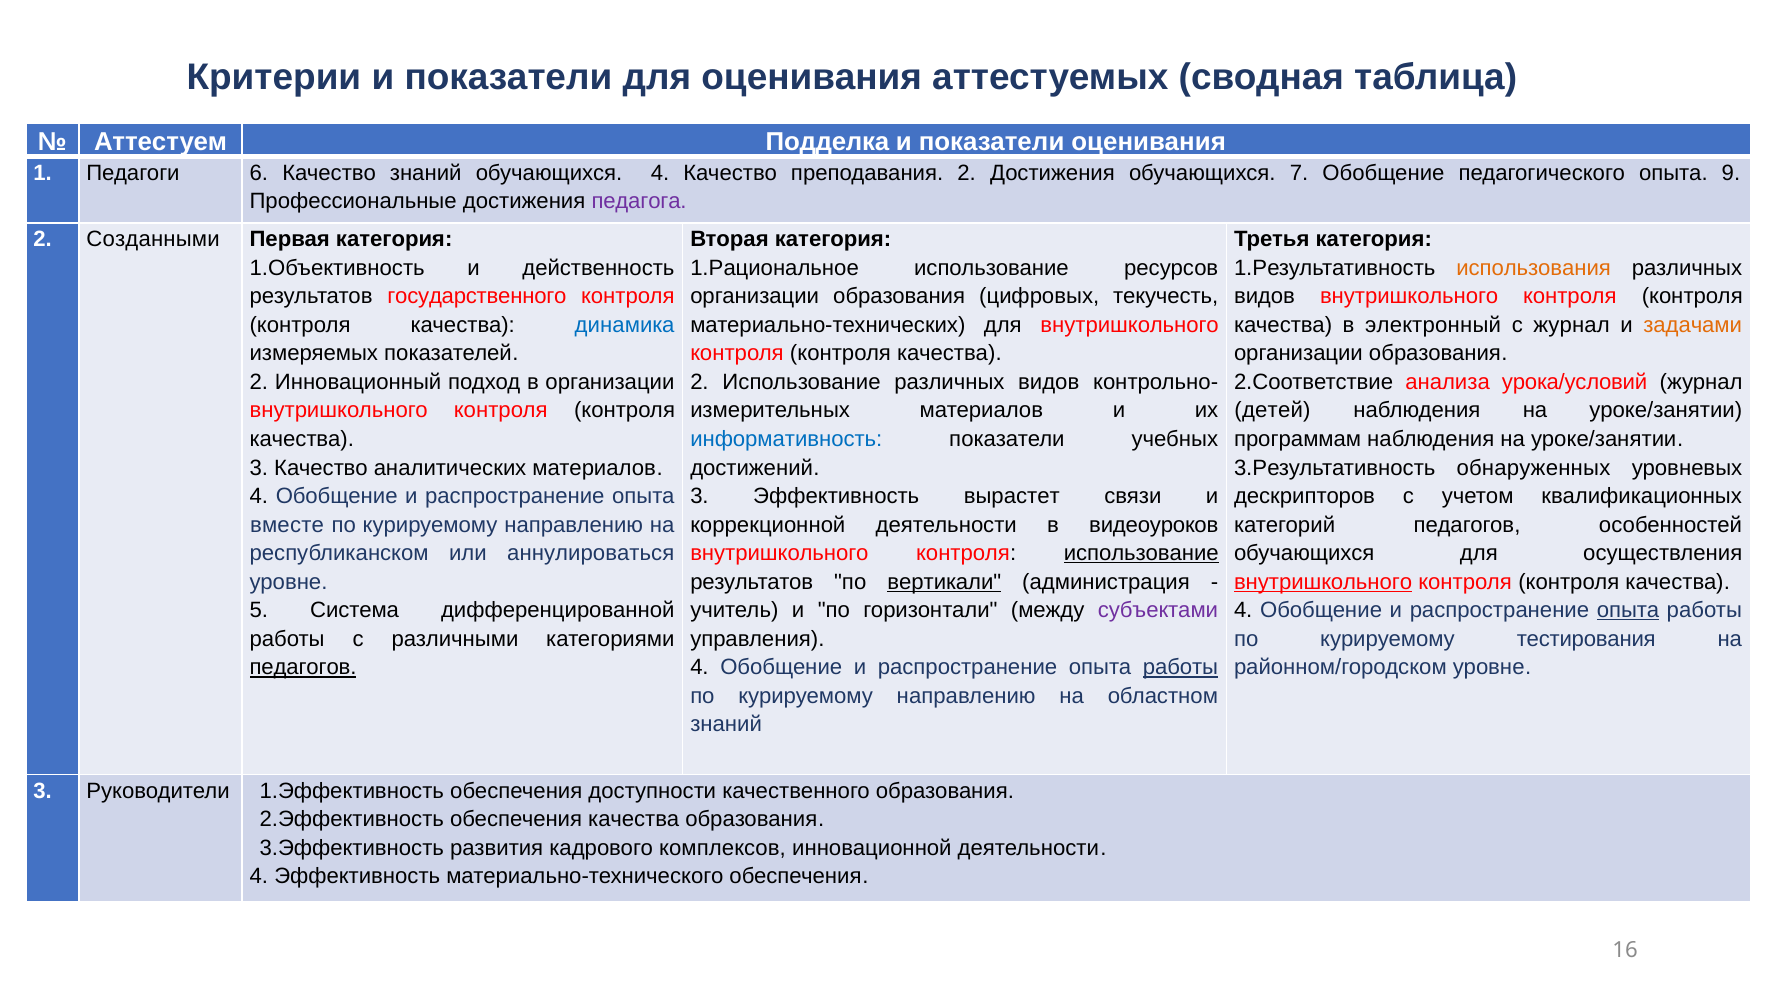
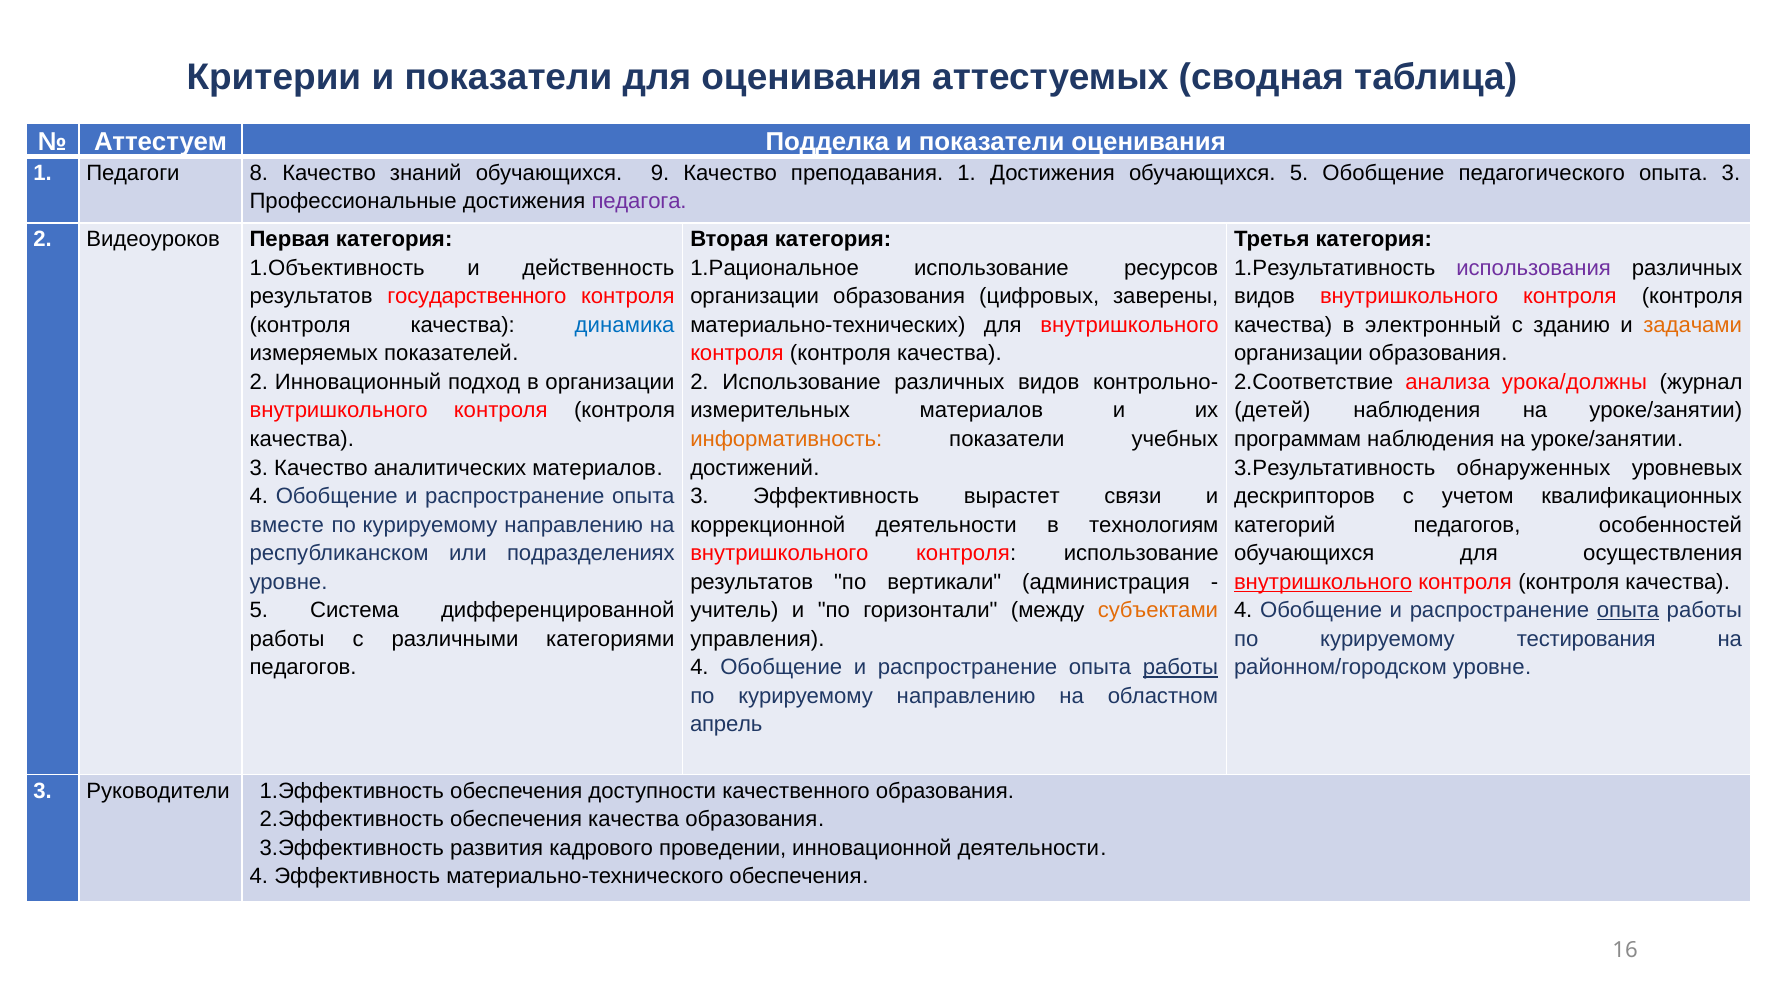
6: 6 -> 8 (259, 173)
обучающихся 4: 4 -> 9 (660, 173)
преподавания 2: 2 -> 1 (967, 173)
обучающихся 7: 7 -> 5 (1299, 173)
опыта 9: 9 -> 3 (1731, 173)
Созданными: Созданными -> Видеоуроков (153, 240)
использования colour: orange -> purple (1534, 268)
текучесть: текучесть -> заверены (1166, 297)
с журнал: журнал -> зданию (1572, 325)
урока/условий: урока/условий -> урока/должны (1574, 382)
информативность colour: blue -> orange (786, 439)
видеоуроков: видеоуроков -> технологиям (1154, 525)
аннулироваться: аннулироваться -> подразделениях (591, 553)
использование underline: present -> none (1141, 553)
вертикали underline: present -> none (944, 582)
субъектами colour: purple -> orange (1158, 610)
педагогов underline: present -> none (303, 668)
знаний: знаний -> апрель (726, 725)
комплексов: комплексов -> проведении (723, 848)
